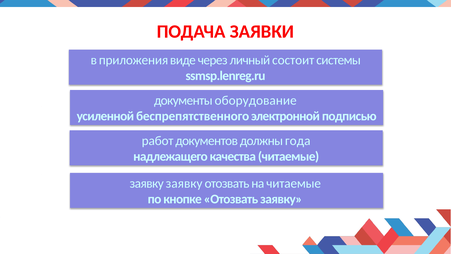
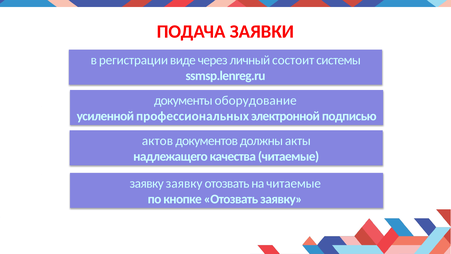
приложения: приложения -> регистрации (134, 60)
беспрепятственного: беспрепятственного -> профессиональных (193, 116)
работ: работ -> актов (157, 141)
года: года -> акты (298, 141)
